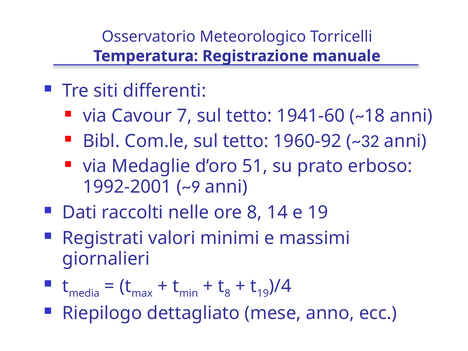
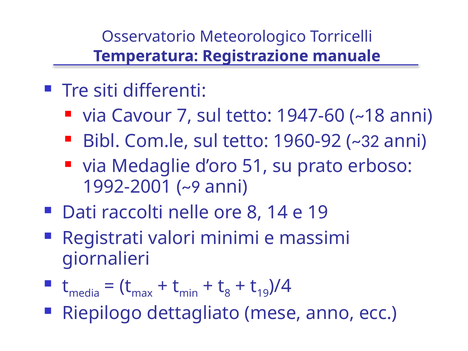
1941-60: 1941-60 -> 1947-60 (311, 116)
